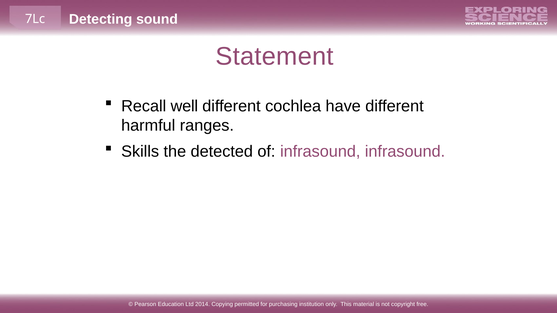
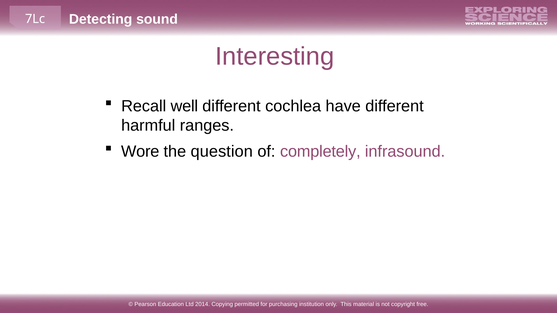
Statement: Statement -> Interesting (275, 56)
Skills: Skills -> Wore (140, 152)
detected: detected -> question (222, 152)
of infrasound: infrasound -> completely (320, 152)
